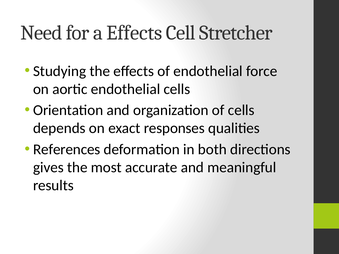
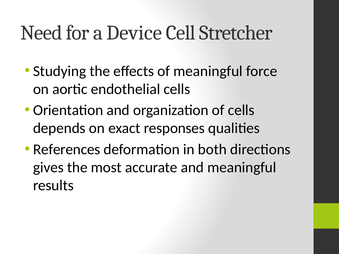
a Effects: Effects -> Device (134, 33)
of endothelial: endothelial -> meaningful (208, 71)
